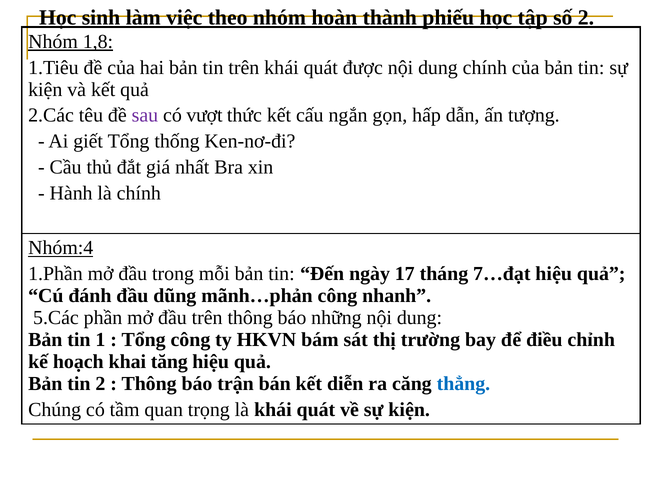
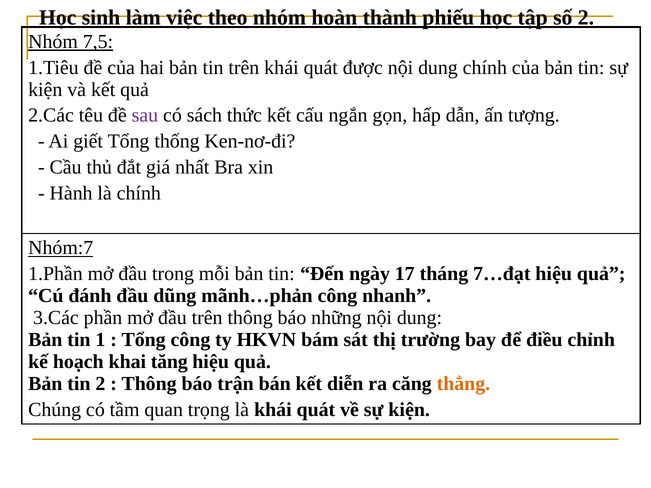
1,8: 1,8 -> 7,5 (98, 41)
vượt: vượt -> sách (204, 115)
Nhóm:4: Nhóm:4 -> Nhóm:7 (61, 248)
5.Các: 5.Các -> 3.Các (56, 318)
thẳng colour: blue -> orange (463, 384)
